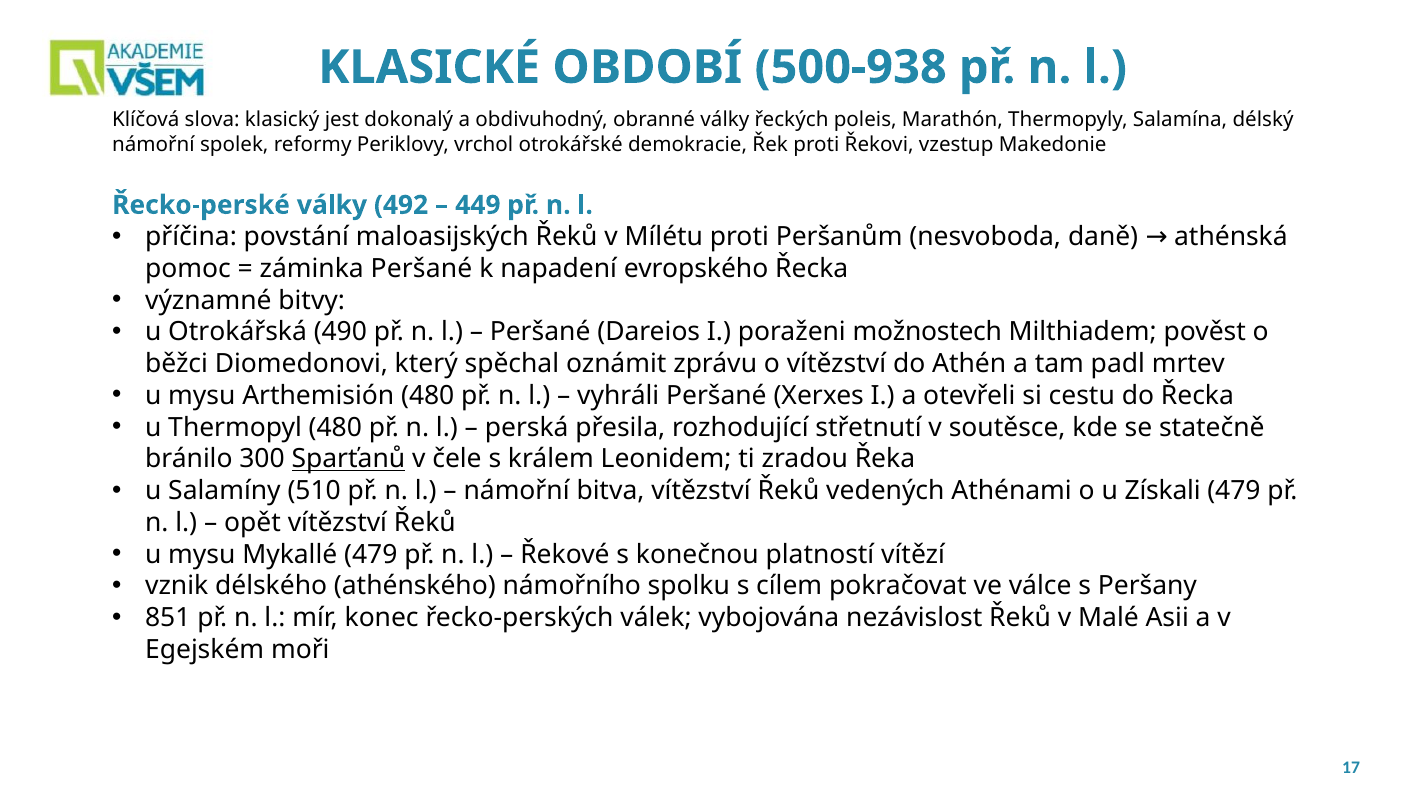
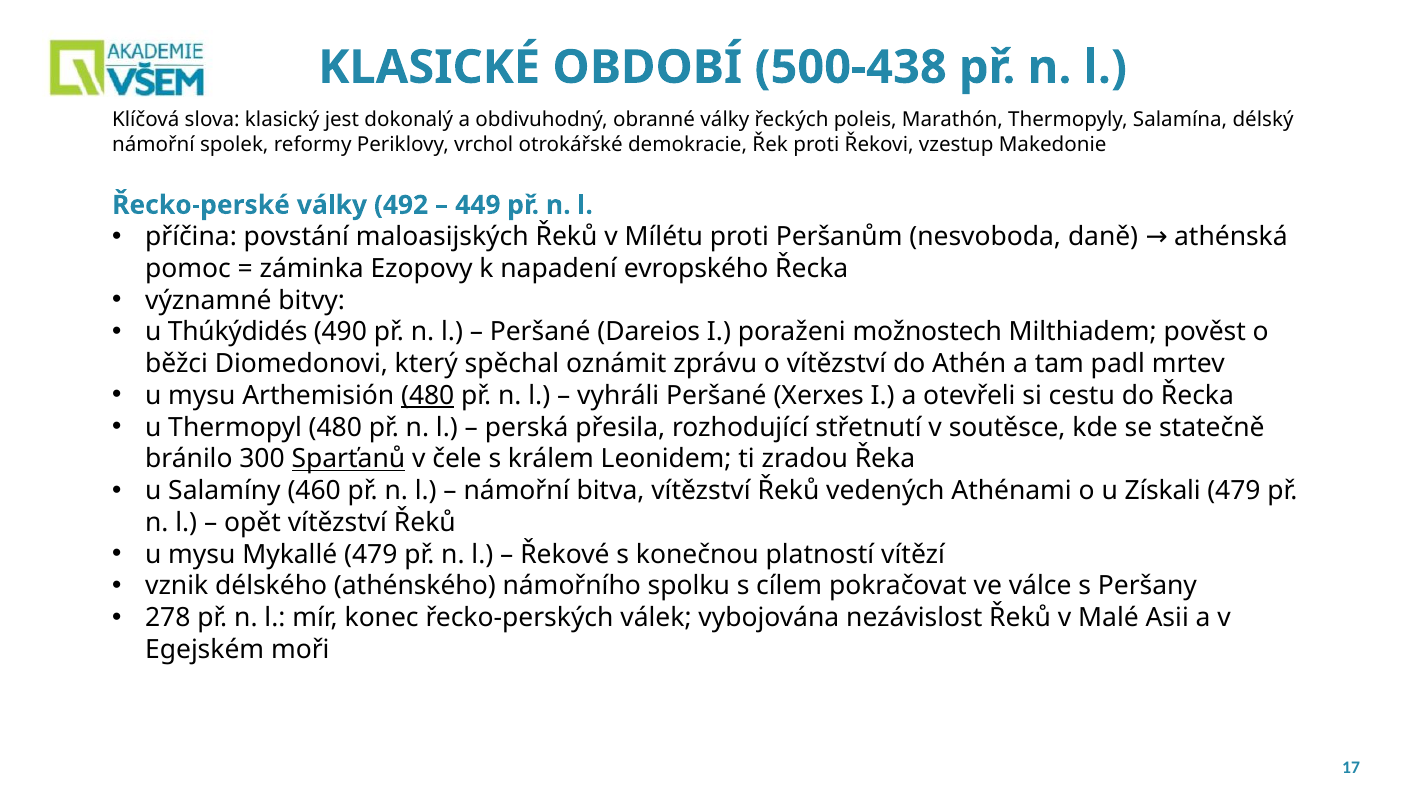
500-938: 500-938 -> 500-438 (851, 67)
záminka Peršané: Peršané -> Ezopovy (422, 268)
Otrokářská: Otrokářská -> Thúkýdidés (238, 332)
480 underline: none -> present (428, 395)
510: 510 -> 460 (314, 491)
851: 851 -> 278 (168, 618)
